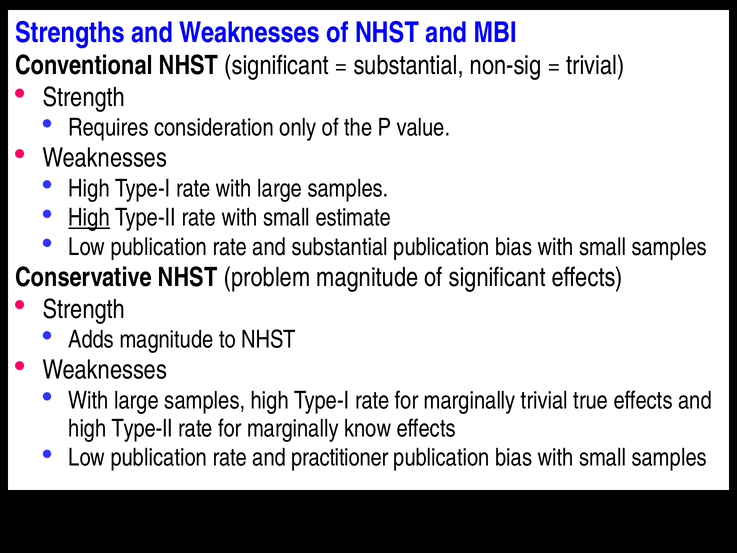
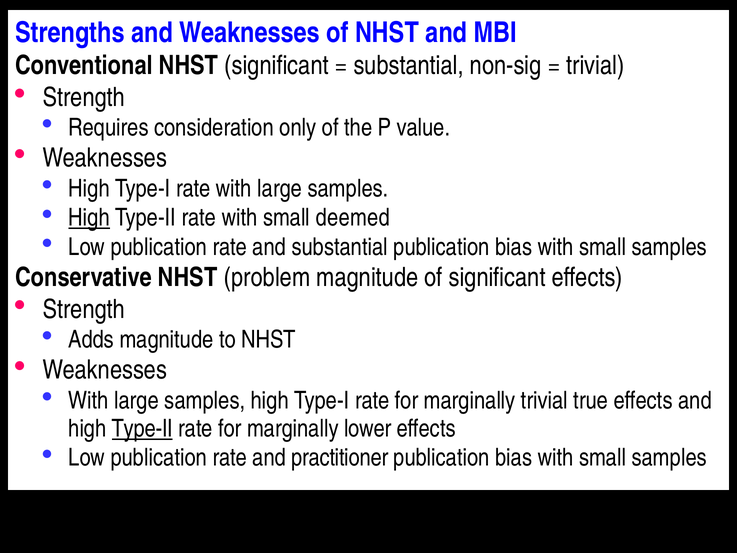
estimate: estimate -> deemed (353, 218)
Type-II underline: none -> present (142, 428)
know: know -> lower (368, 428)
